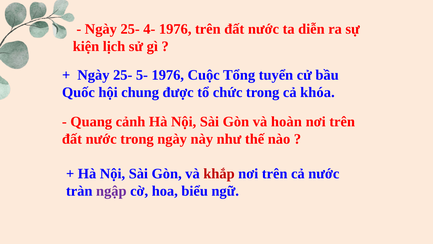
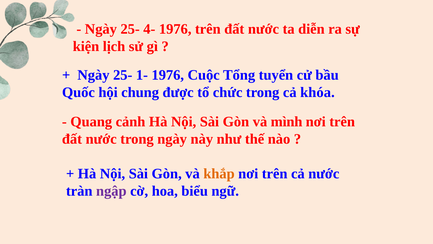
5-: 5- -> 1- (142, 75)
hoàn: hoàn -> mình (287, 121)
khắp colour: red -> orange (219, 173)
